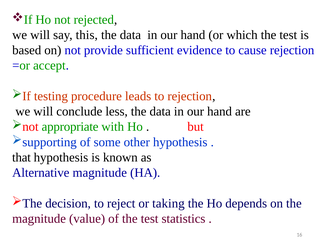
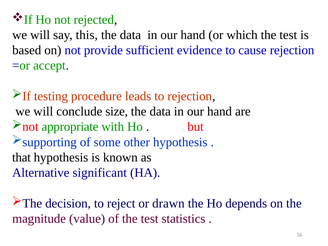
less: less -> size (117, 111)
Alternative magnitude: magnitude -> significant (100, 173)
taking: taking -> drawn (168, 203)
